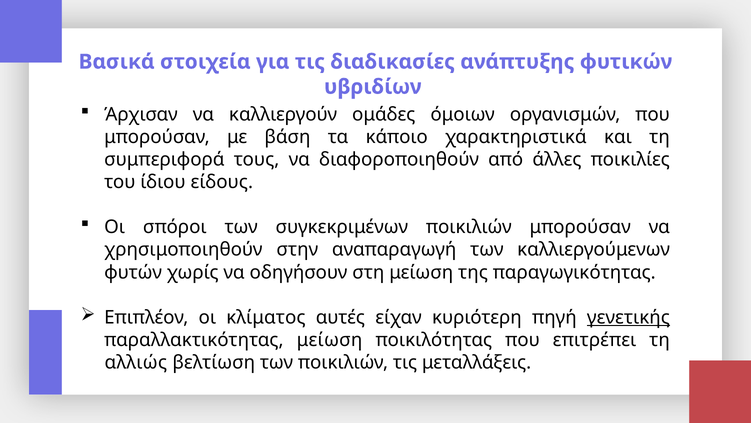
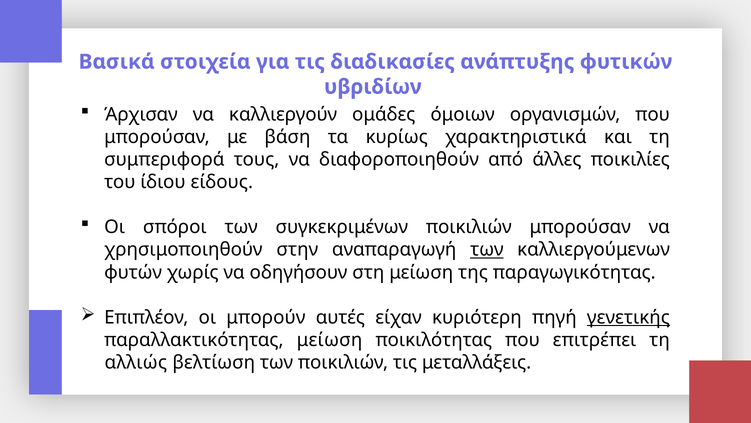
κάποιο: κάποιο -> κυρίως (397, 137)
των underline: none -> present (487, 249)
κλίματος: κλίματος -> μπορούν (266, 317)
